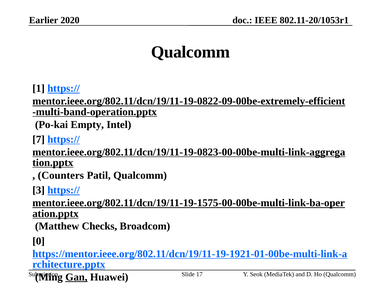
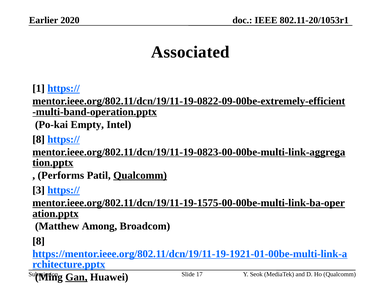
Qualcomm: Qualcomm -> Associated (190, 52)
7: 7 -> 8 (39, 139)
Counters: Counters -> Performs (61, 175)
Qualcomm underline: none -> present (140, 175)
Checks: Checks -> Among (99, 226)
0: 0 -> 8 (39, 241)
